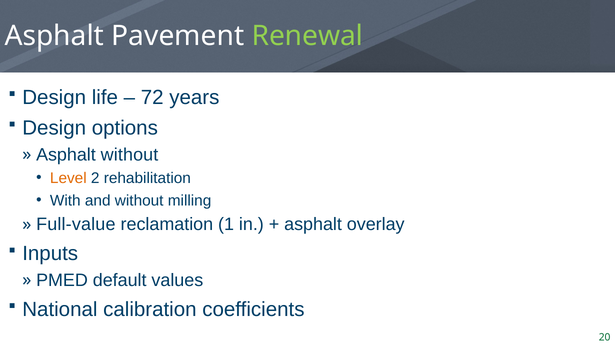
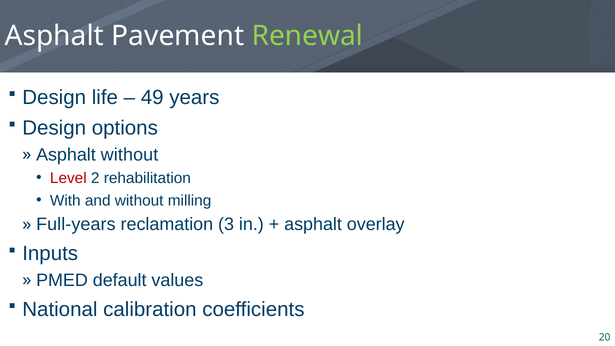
72: 72 -> 49 (152, 97)
Level colour: orange -> red (68, 178)
Full-value: Full-value -> Full-years (76, 225)
1: 1 -> 3 (226, 225)
